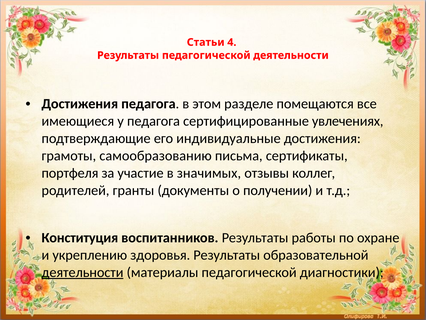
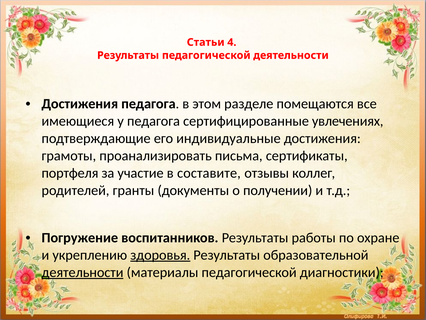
самообразованию: самообразованию -> проанализировать (156, 156)
значимых: значимых -> составите (209, 173)
Конституция: Конституция -> Погружение (80, 237)
здоровья underline: none -> present (160, 255)
